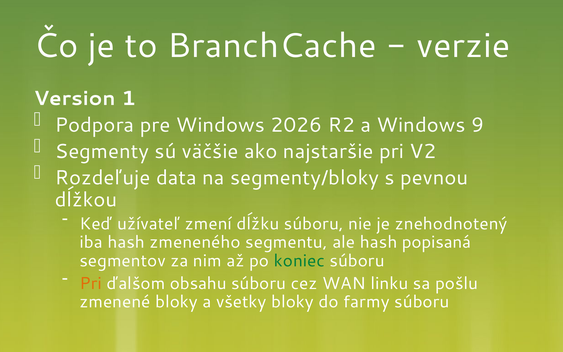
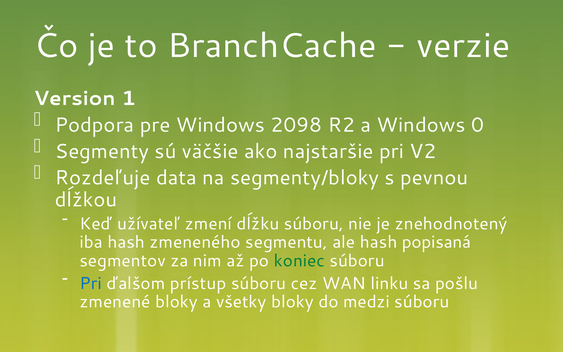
2026: 2026 -> 2098 (296, 125)
9: 9 -> 0 (478, 125)
Pri colour: orange -> blue (91, 283)
obsahu: obsahu -> prístup (198, 283)
farmy: farmy -> medzi (367, 302)
